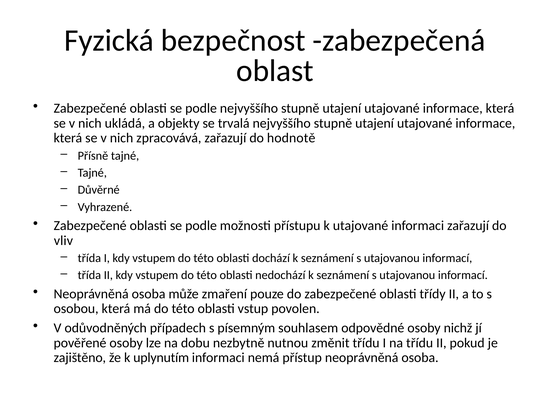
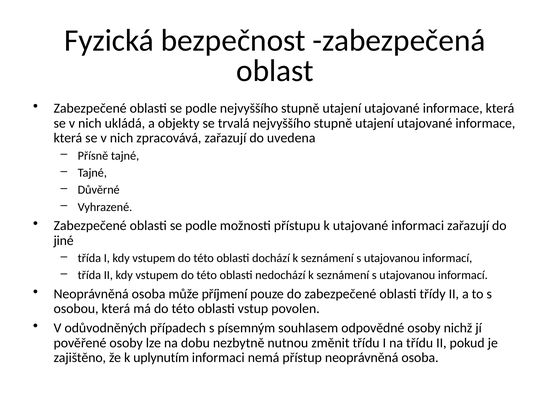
hodnotě: hodnotě -> uvedena (291, 138)
vliv: vliv -> jiné (64, 240)
zmaření: zmaření -> příjmení (224, 294)
